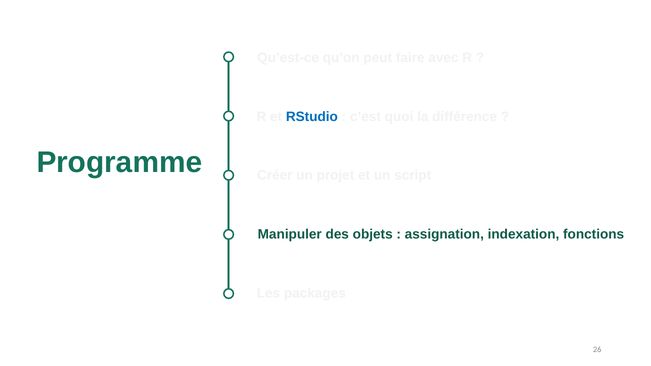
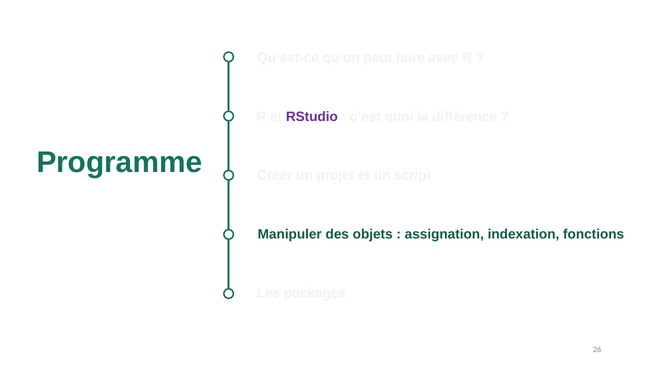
RStudio colour: blue -> purple (312, 117)
